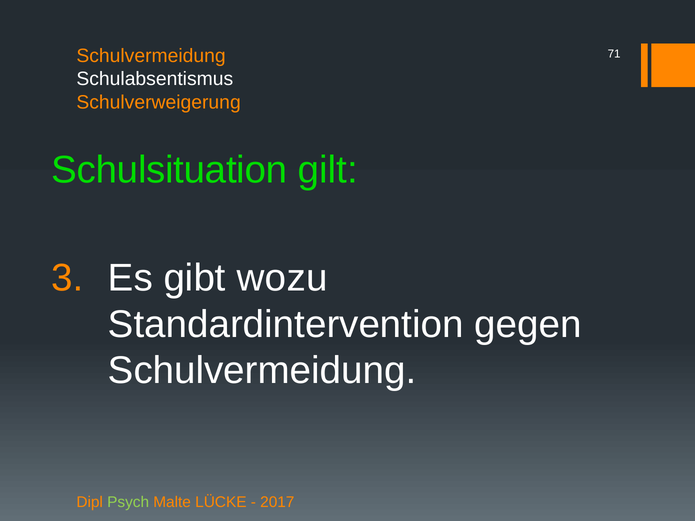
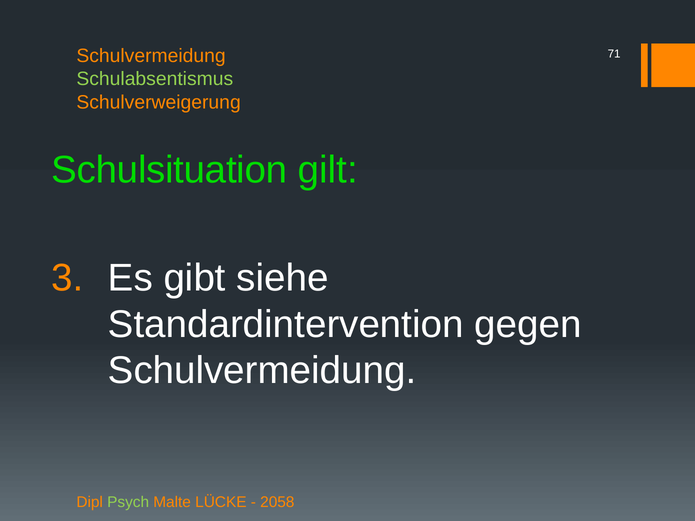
Schulabsentismus colour: white -> light green (155, 79)
wozu: wozu -> siehe (282, 278)
2017: 2017 -> 2058 (277, 502)
